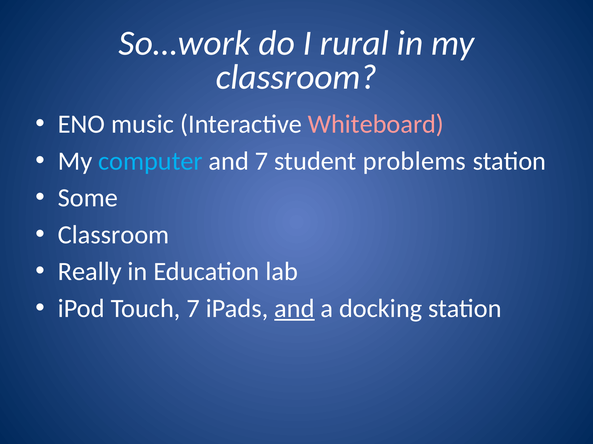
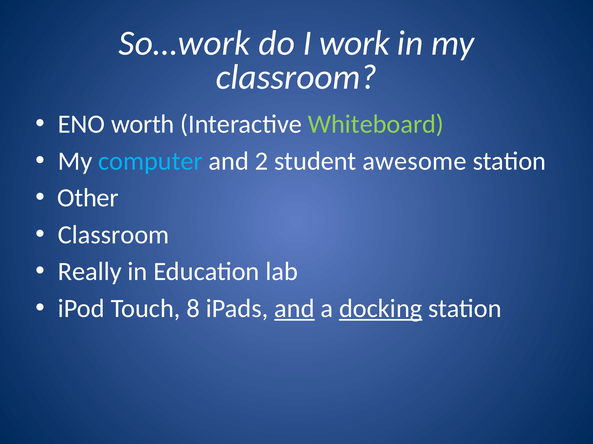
rural: rural -> work (355, 43)
music: music -> worth (143, 124)
Whiteboard colour: pink -> light green (376, 124)
and 7: 7 -> 2 (262, 161)
problems: problems -> awesome (414, 161)
Some: Some -> Other (88, 198)
Touch 7: 7 -> 8 (193, 309)
docking underline: none -> present (381, 309)
